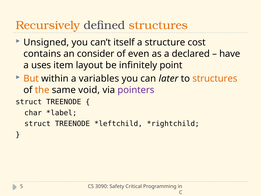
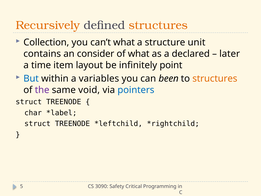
Unsigned: Unsigned -> Collection (46, 42)
can’t itself: itself -> what (124, 42)
cost: cost -> unit (197, 42)
of even: even -> what (139, 54)
have: have -> later (230, 54)
uses: uses -> time (41, 65)
But colour: orange -> blue (31, 78)
later: later -> been (169, 78)
the colour: orange -> purple (42, 90)
pointers colour: purple -> blue (136, 90)
